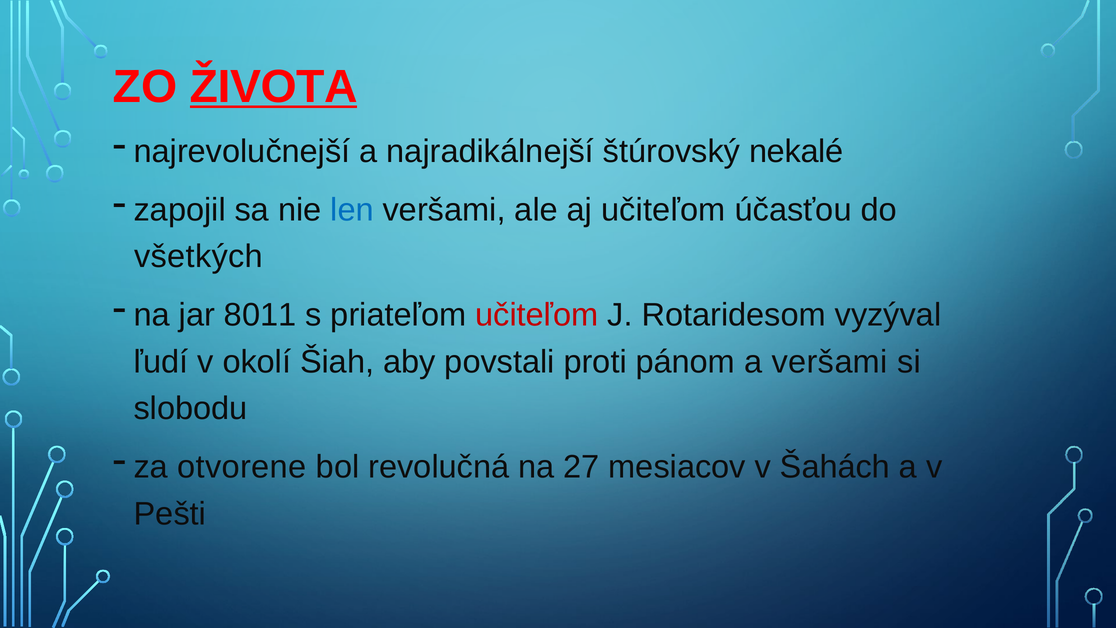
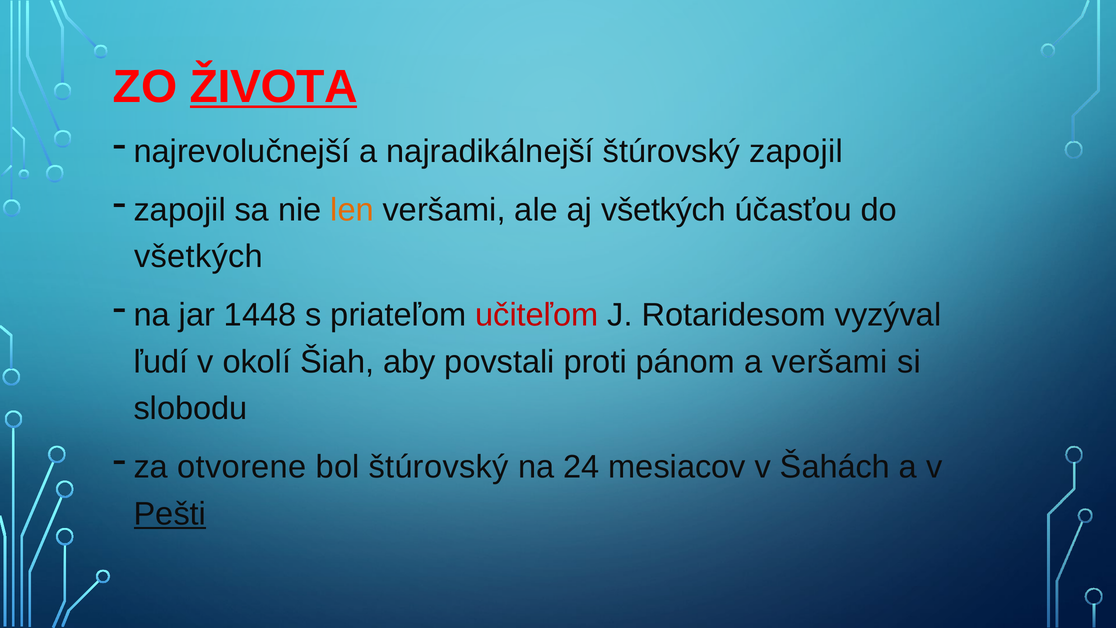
štúrovský nekalé: nekalé -> zapojil (796, 151)
len colour: blue -> orange (352, 210)
aj učiteľom: učiteľom -> všetkých (664, 210)
8011: 8011 -> 1448 (260, 315)
bol revolučná: revolučná -> štúrovský (439, 467)
27: 27 -> 24 (581, 467)
Pešti underline: none -> present (170, 514)
